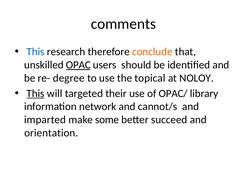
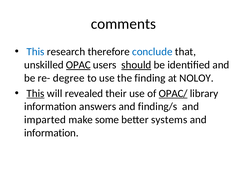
conclude colour: orange -> blue (152, 52)
should underline: none -> present (136, 65)
topical: topical -> finding (150, 78)
targeted: targeted -> revealed (84, 94)
OPAC/ underline: none -> present (173, 94)
network: network -> answers (98, 107)
cannot/s: cannot/s -> finding/s (158, 107)
succeed: succeed -> systems (169, 120)
orientation: orientation -> information (51, 133)
